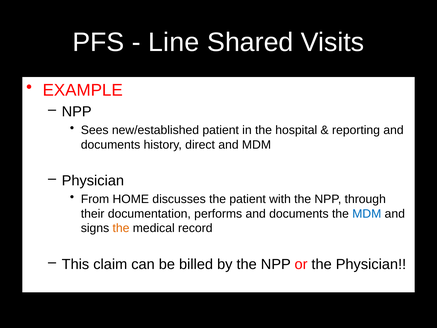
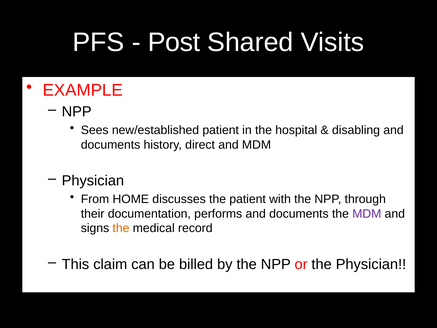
Line: Line -> Post (174, 42)
reporting: reporting -> disabling (356, 130)
MDM colour: blue -> purple (367, 214)
